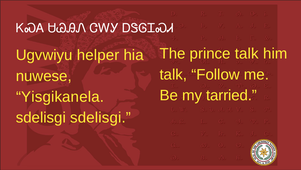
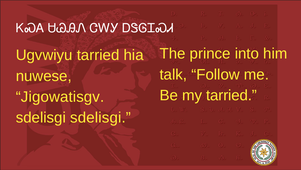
prince talk: talk -> into (247, 53)
Ugvwiyu helper: helper -> tarried (98, 55)
Yisgikanela: Yisgikanela -> Jigowatisgv (60, 96)
